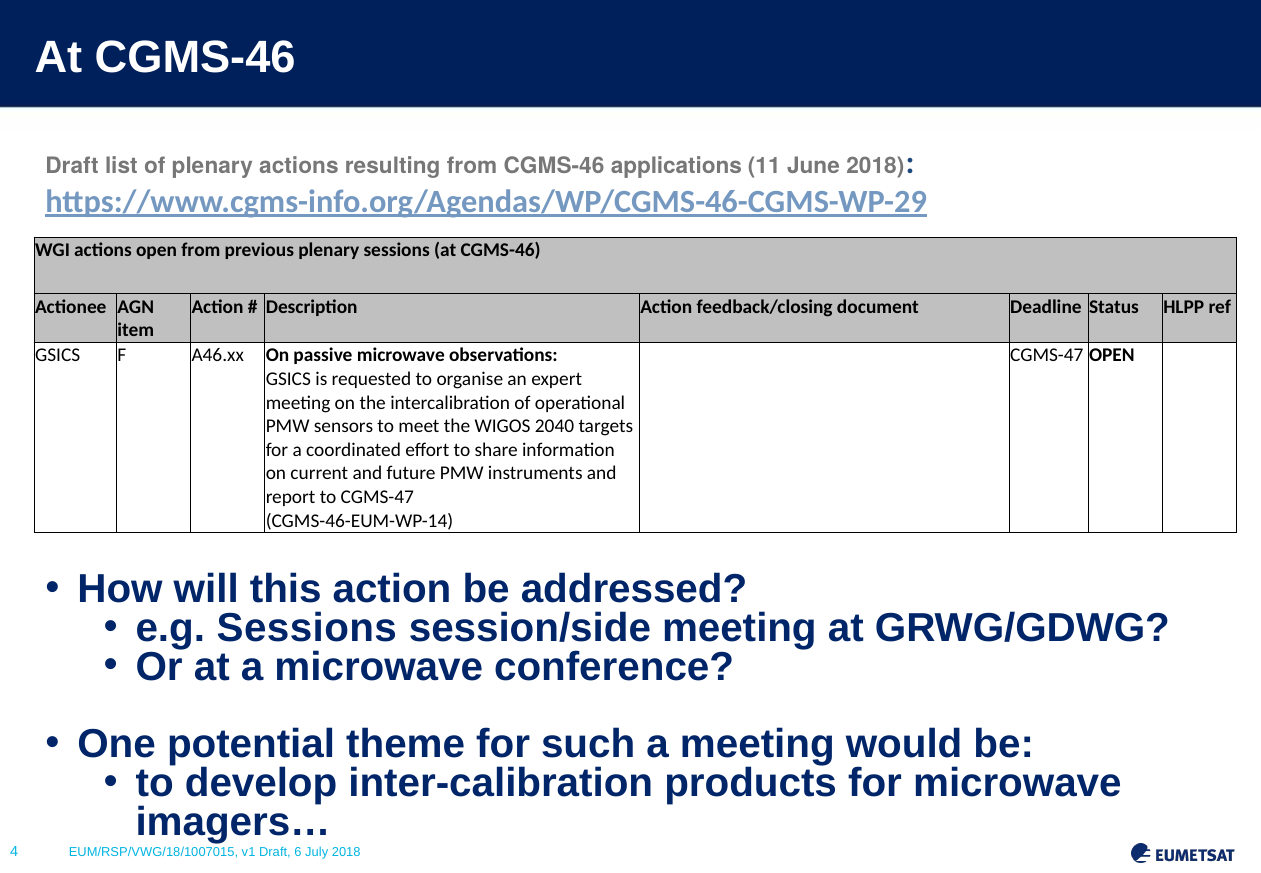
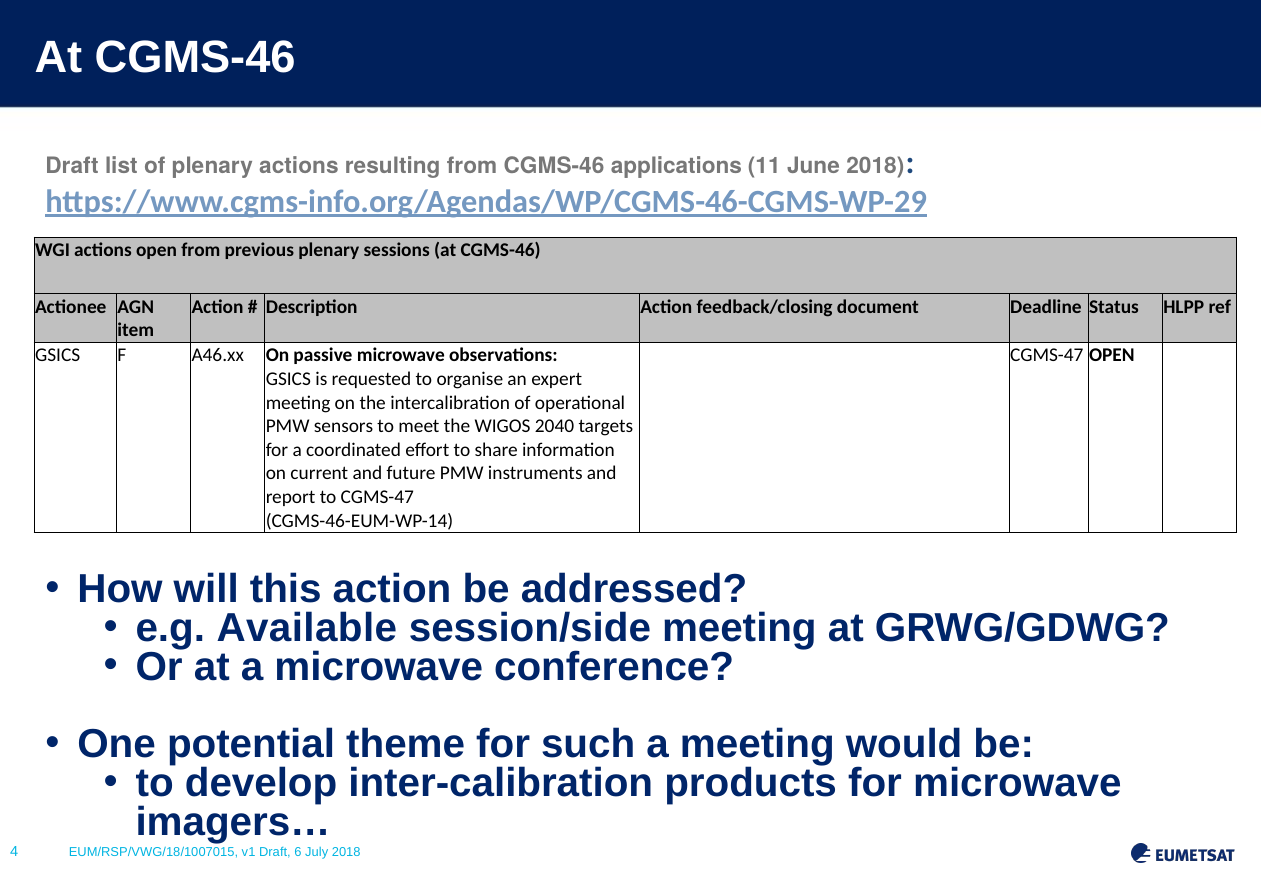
e.g Sessions: Sessions -> Available (307, 628)
